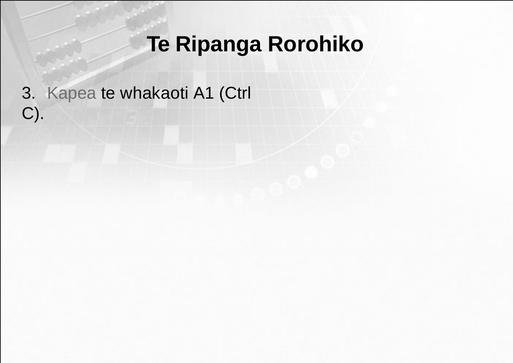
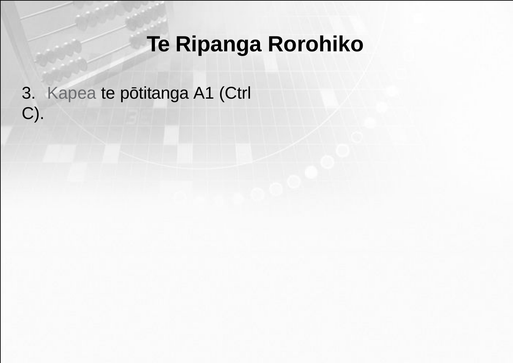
whakaoti: whakaoti -> pōtitanga (155, 93)
